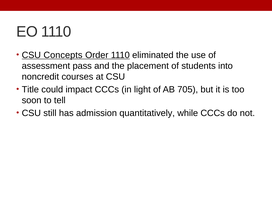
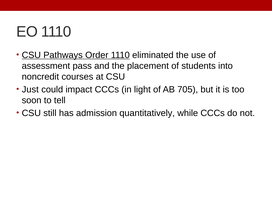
Concepts: Concepts -> Pathways (63, 55)
Title: Title -> Just (30, 89)
